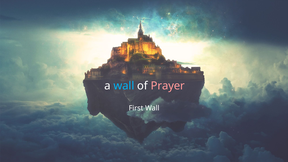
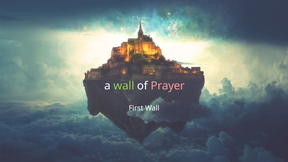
wall colour: light blue -> light green (124, 86)
